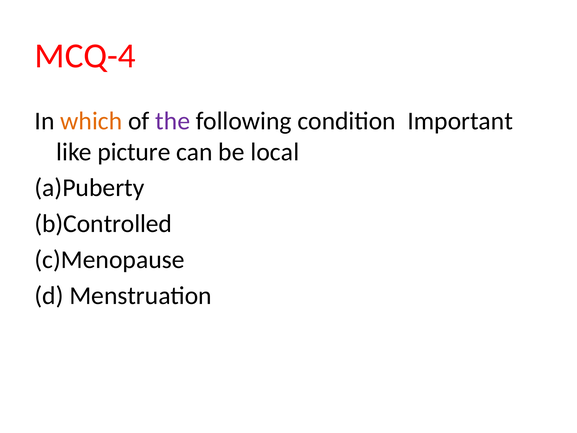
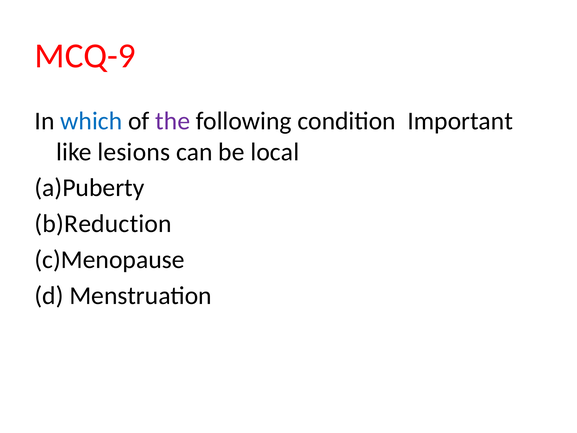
MCQ-4: MCQ-4 -> MCQ-9 (85, 56)
which colour: orange -> blue (91, 121)
picture: picture -> lesions (134, 152)
b)Controlled: b)Controlled -> b)Reduction (103, 224)
